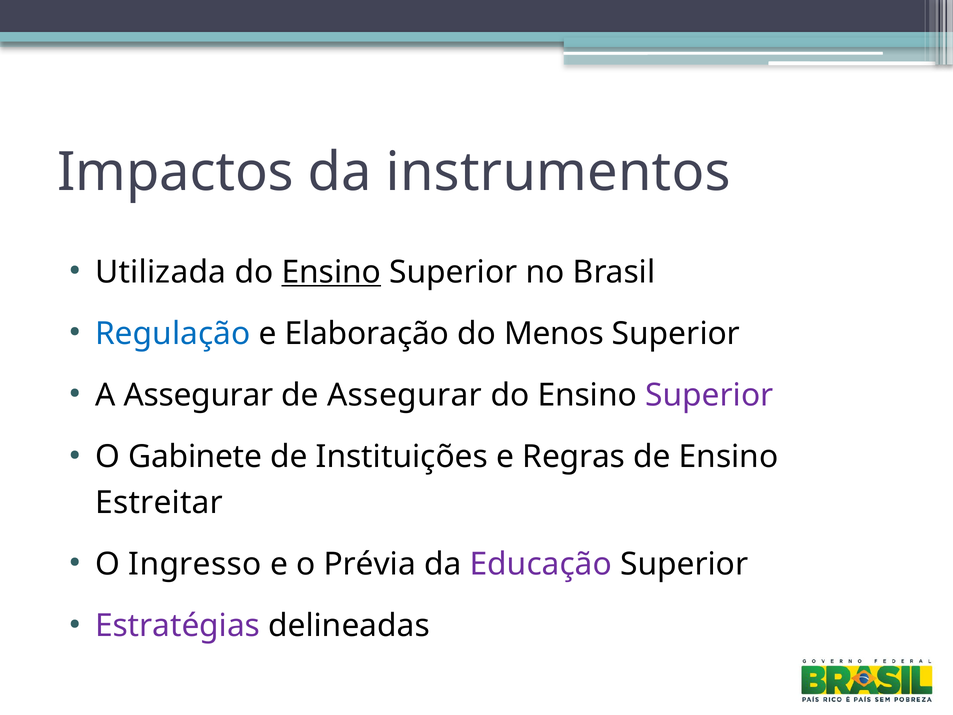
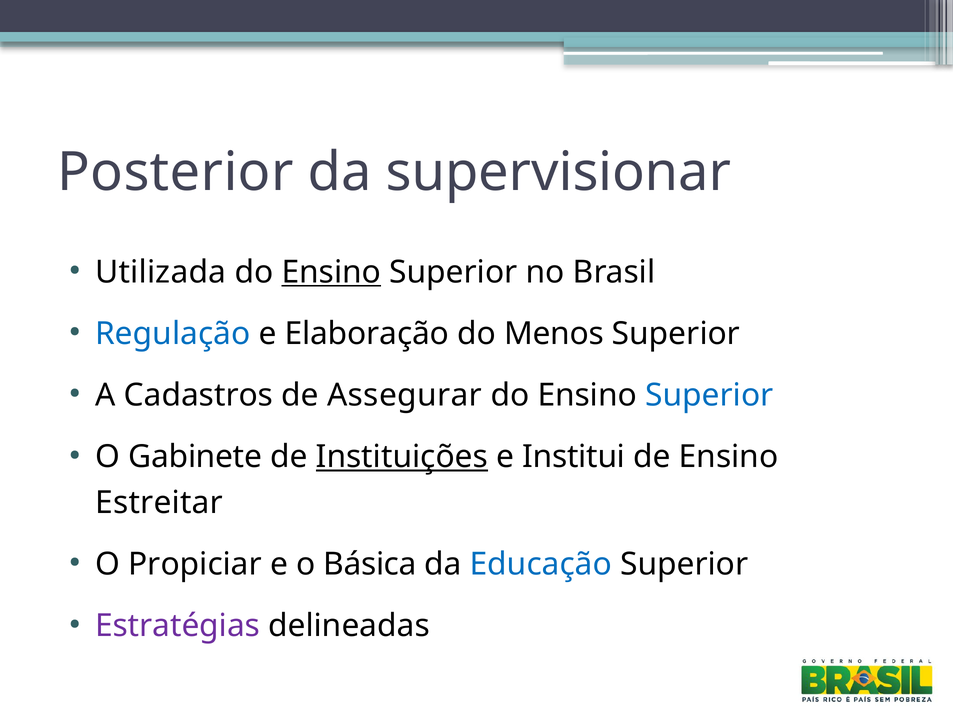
Impactos: Impactos -> Posterior (175, 172)
instrumentos: instrumentos -> supervisionar (558, 172)
A Assegurar: Assegurar -> Cadastros (198, 395)
Superior colour: purple -> blue (709, 395)
Instituições underline: none -> present (402, 457)
Regras: Regras -> Institui (574, 457)
Ingresso: Ingresso -> Propiciar (195, 564)
Prévia: Prévia -> Básica (370, 564)
Educação colour: purple -> blue (541, 564)
